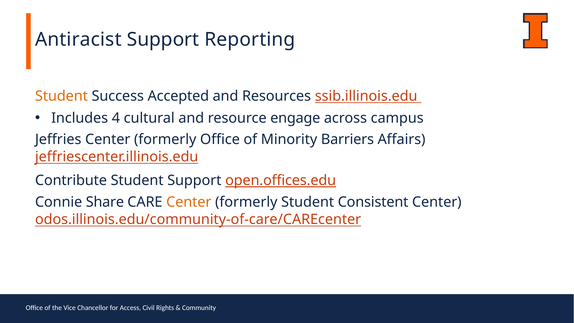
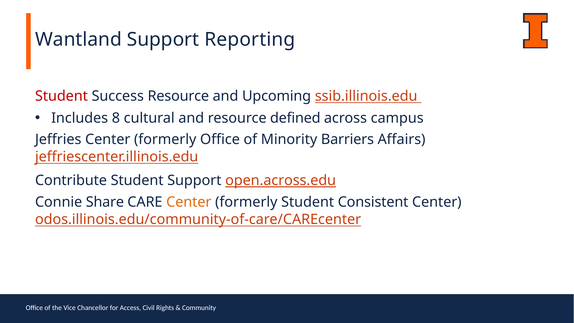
Antiracist: Antiracist -> Wantland (78, 40)
Student colour: orange -> red (61, 96)
Success Accepted: Accepted -> Resource (178, 96)
Resources: Resources -> Upcoming (277, 96)
4: 4 -> 8 (116, 118)
engage: engage -> defined (295, 118)
open.offices.edu: open.offices.edu -> open.across.edu (281, 180)
